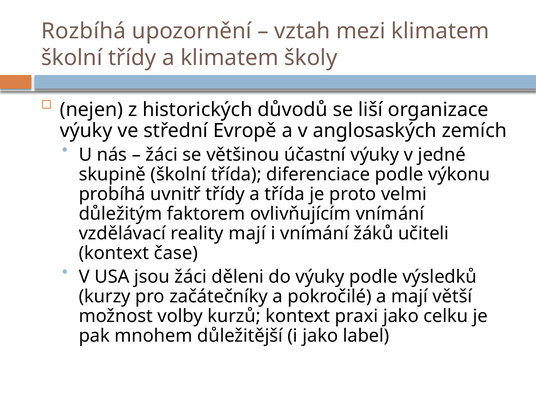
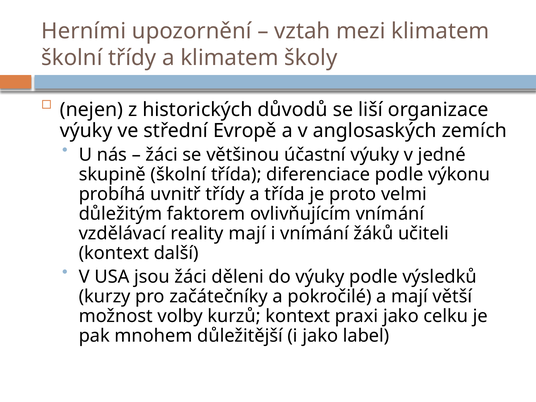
Rozbíhá: Rozbíhá -> Herními (84, 31)
čase: čase -> další (176, 253)
